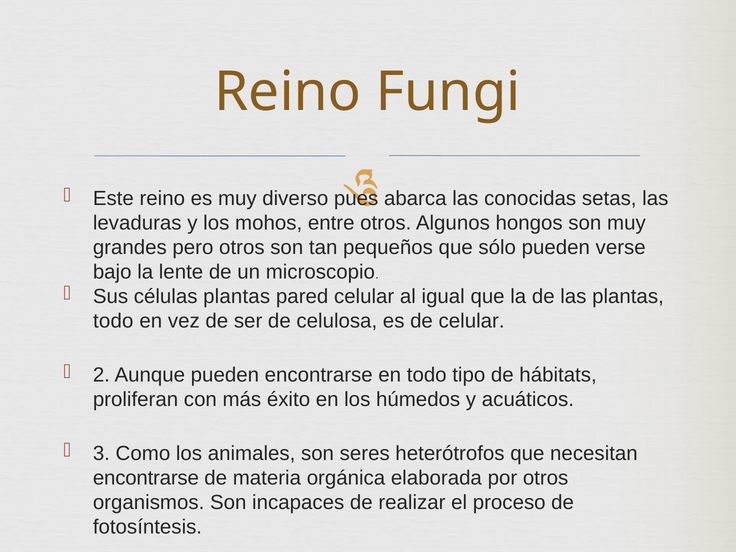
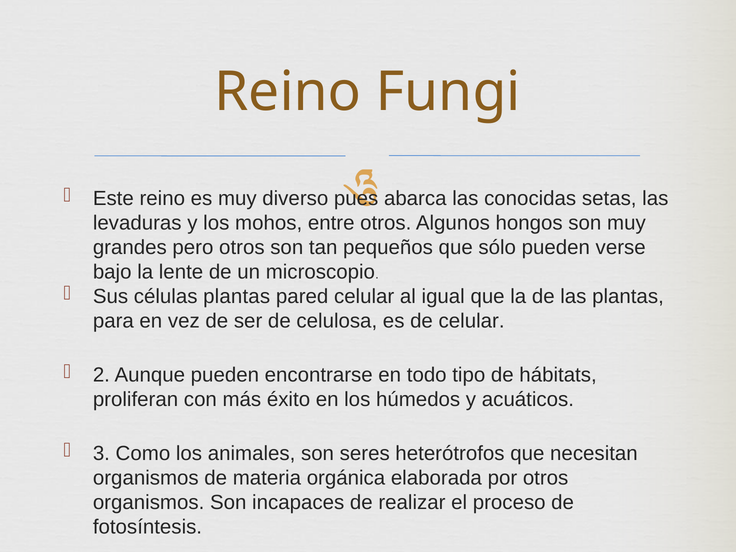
todo: todo -> para (113, 321)
encontrarse: encontrarse -> organismos (146, 478)
